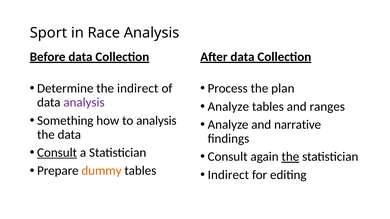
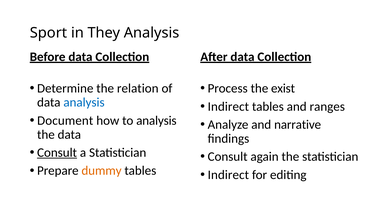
Race: Race -> They (104, 33)
the indirect: indirect -> relation (138, 89)
plan: plan -> exist (283, 89)
analysis colour: purple -> blue (84, 103)
Analyze: Analyze -> Indirect (228, 107)
Something: Something -> Document (65, 121)
the underline: present -> none (290, 157)
